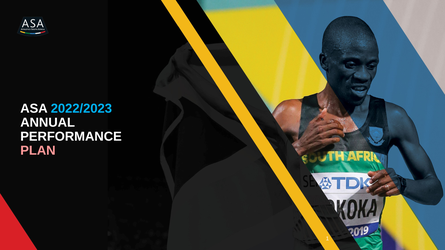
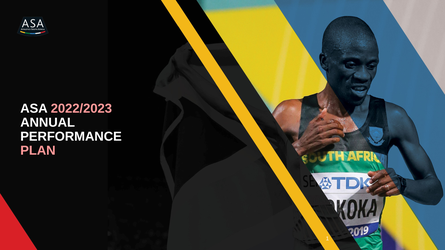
2022/2023 colour: light blue -> pink (81, 109)
